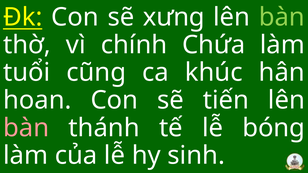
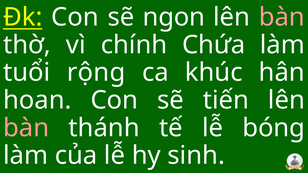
xưng: xưng -> ngon (174, 17)
bàn colour: light green -> pink (282, 17)
cũng: cũng -> rộng (96, 73)
